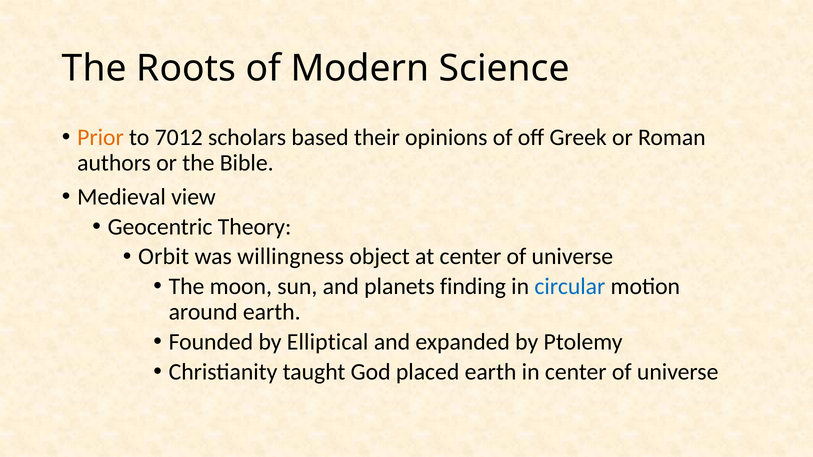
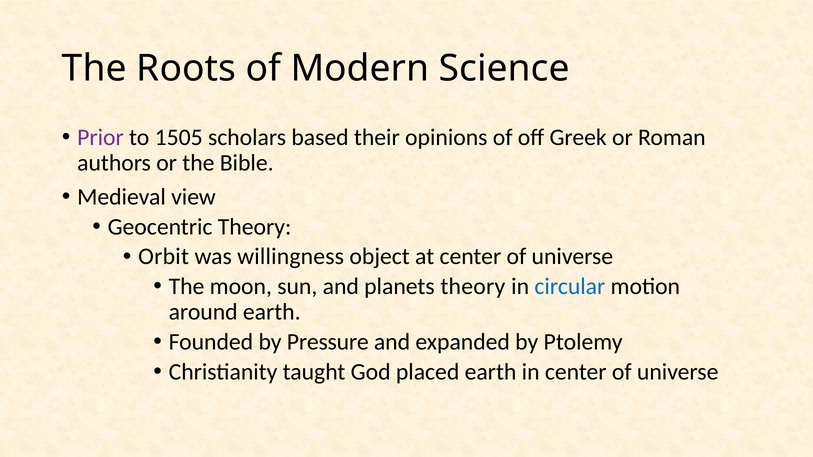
Prior colour: orange -> purple (101, 137)
7012: 7012 -> 1505 (179, 137)
planets finding: finding -> theory (473, 287)
Elliptical: Elliptical -> Pressure (328, 342)
